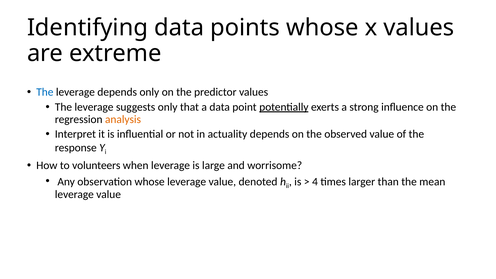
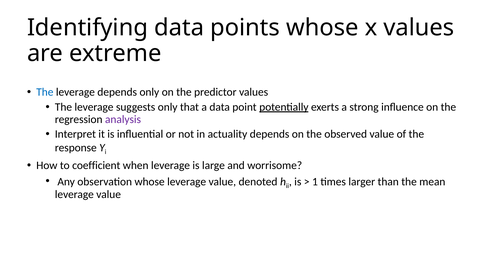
analysis colour: orange -> purple (123, 119)
volunteers: volunteers -> coefficient (96, 165)
4: 4 -> 1 (315, 182)
